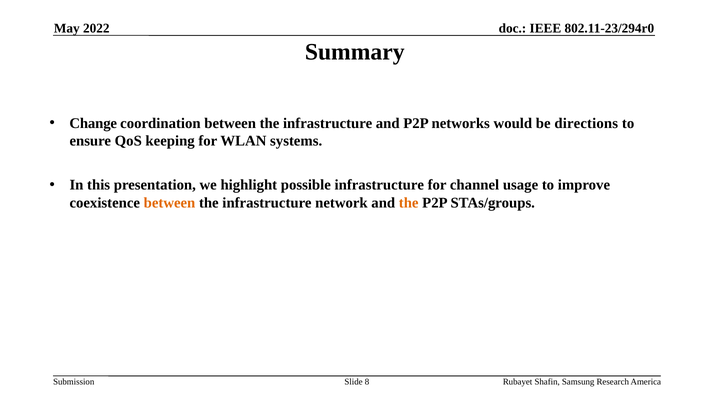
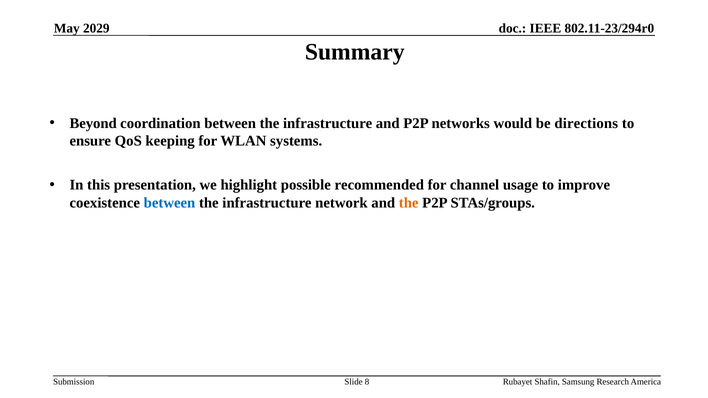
2022: 2022 -> 2029 (96, 28)
Change: Change -> Beyond (93, 123)
possible infrastructure: infrastructure -> recommended (379, 185)
between colour: orange -> blue (170, 203)
